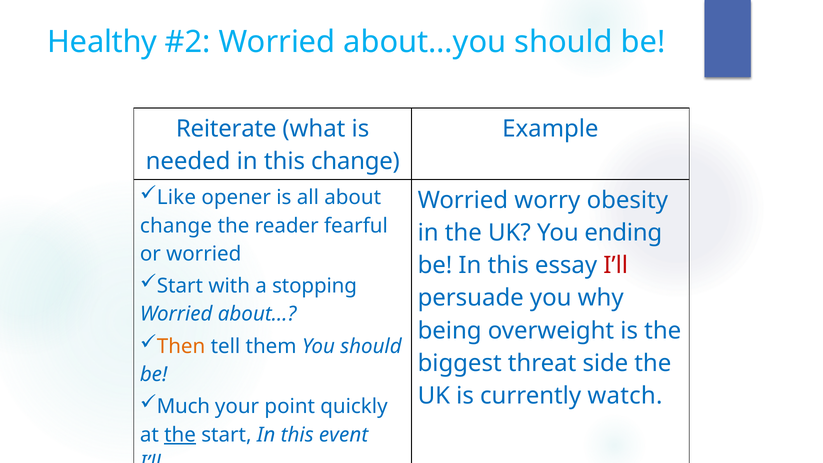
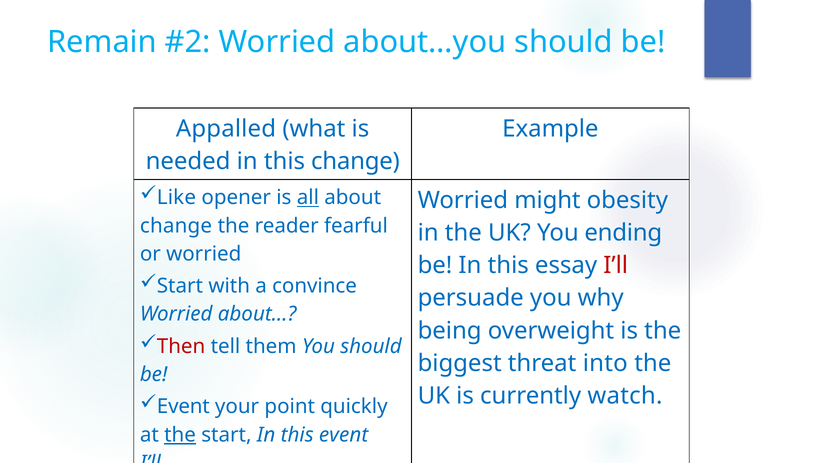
Healthy: Healthy -> Remain (102, 42)
Reiterate: Reiterate -> Appalled (226, 129)
all underline: none -> present (308, 198)
worry: worry -> might (547, 200)
stopping: stopping -> convince (315, 286)
Then colour: orange -> red (181, 346)
side: side -> into (605, 363)
Much: Much -> Event (183, 407)
